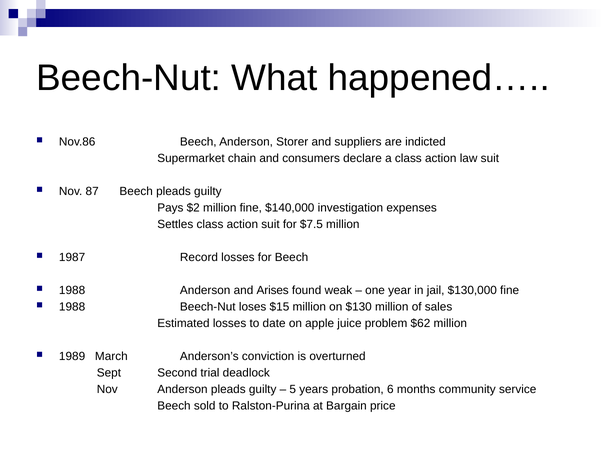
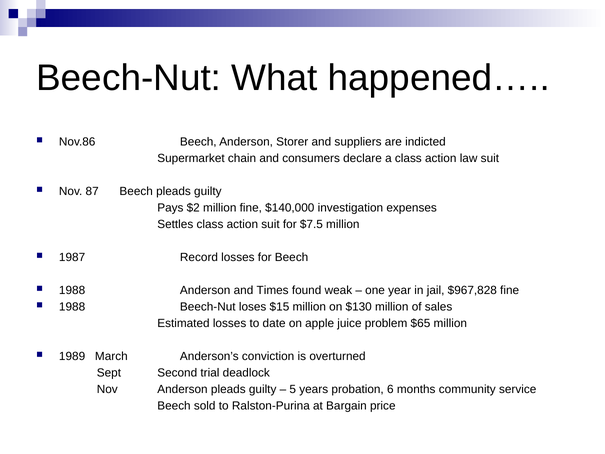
Arises: Arises -> Times (273, 290)
$130,000: $130,000 -> $967,828 (472, 290)
$62: $62 -> $65 (420, 323)
